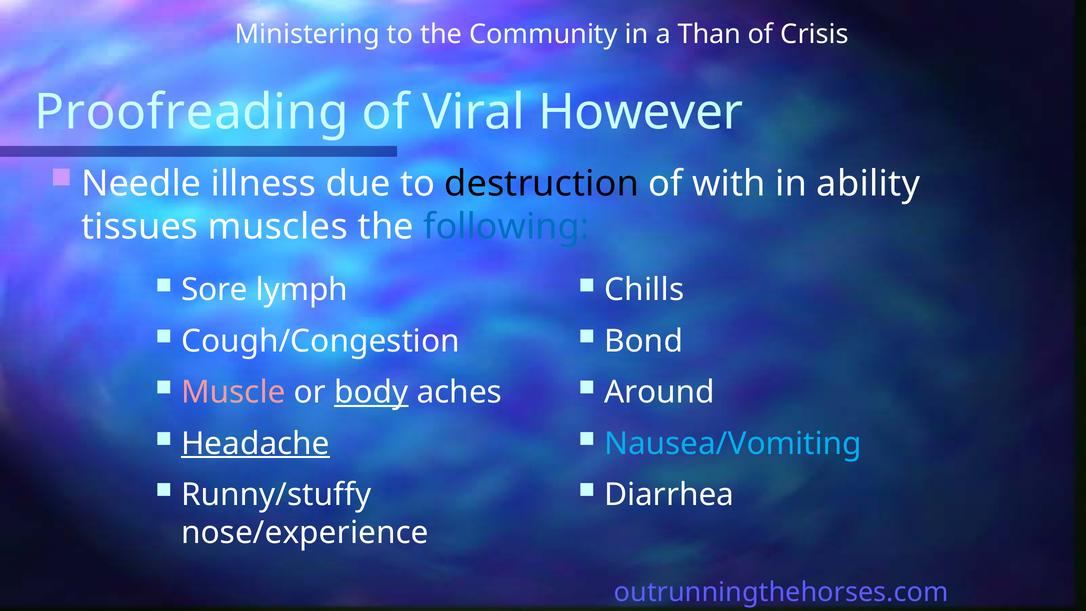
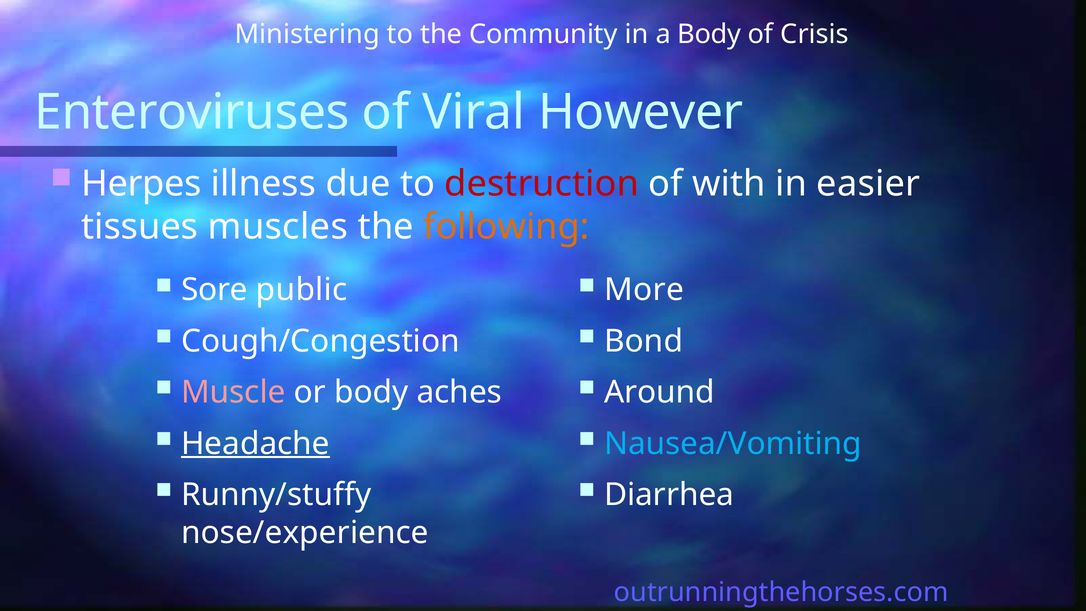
a Than: Than -> Body (709, 34)
Proofreading: Proofreading -> Enteroviruses (192, 112)
Needle: Needle -> Herpes (141, 184)
destruction colour: black -> red (542, 184)
ability: ability -> easier (868, 184)
following colour: blue -> orange (506, 227)
lymph: lymph -> public (302, 290)
Chills: Chills -> More (644, 290)
body underline: present -> none (371, 392)
